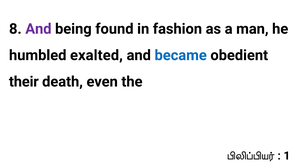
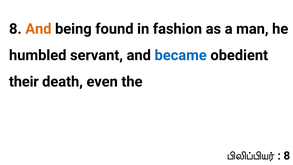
And colour: purple -> orange (38, 29)
exalted: exalted -> servant (96, 55)
1: 1 -> 8 (287, 156)
